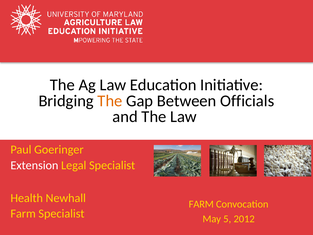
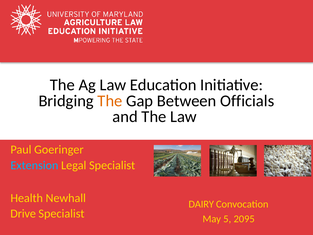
Extension colour: white -> light blue (34, 165)
FARM: FARM -> DAIRY (201, 204)
Farm: Farm -> Drive (23, 213)
2012: 2012 -> 2095 (244, 219)
